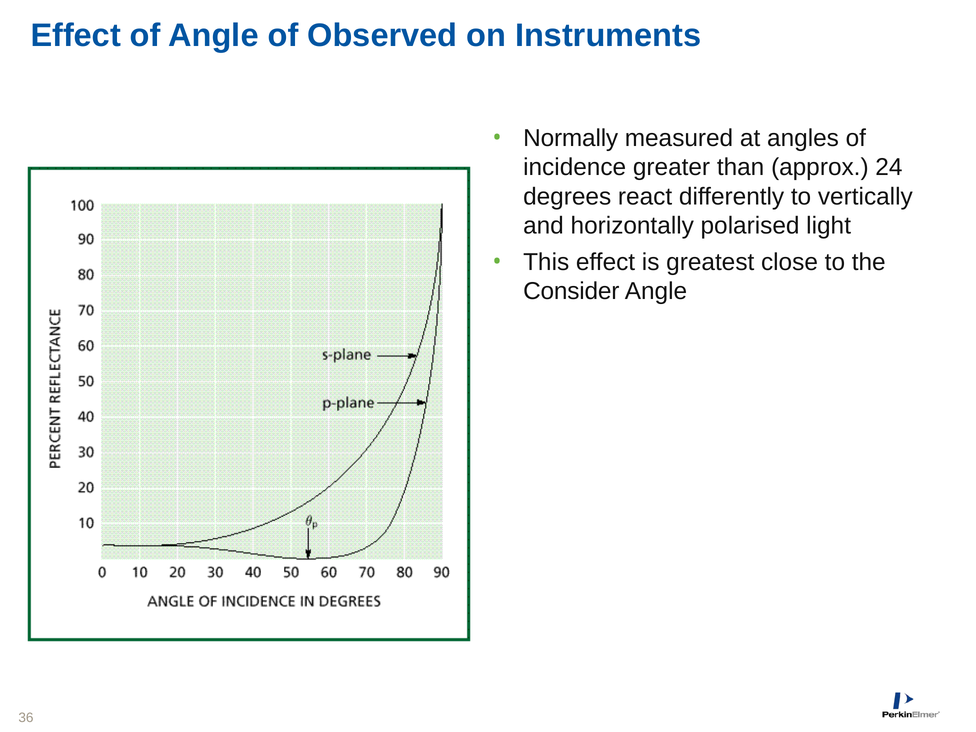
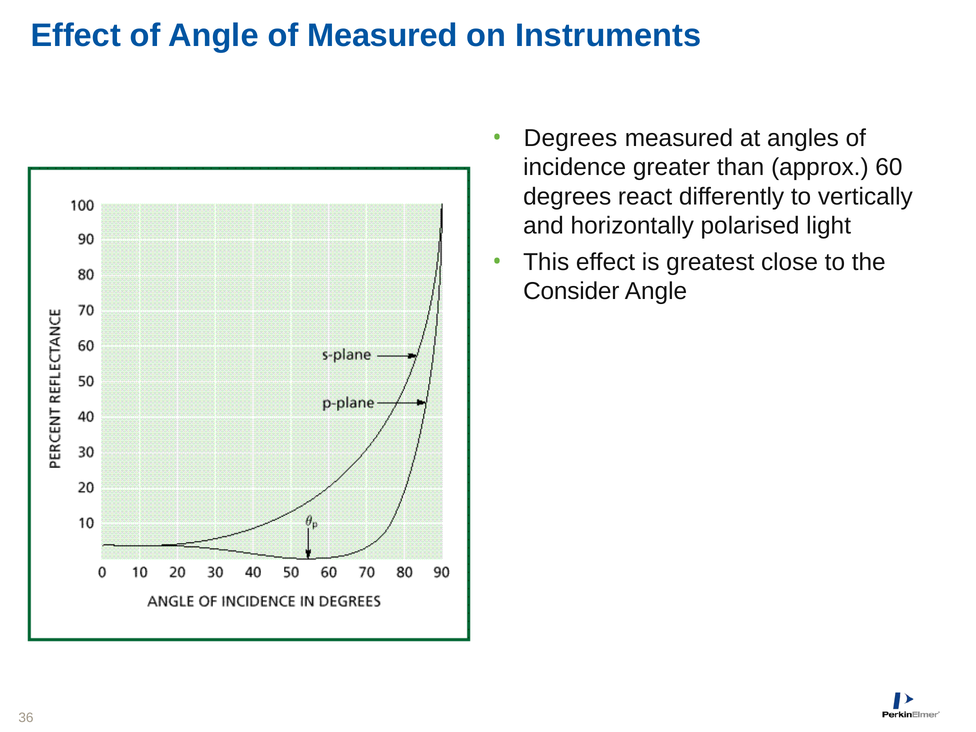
of Observed: Observed -> Measured (382, 35)
Normally: Normally -> Degrees (570, 138)
24: 24 -> 60 (889, 167)
